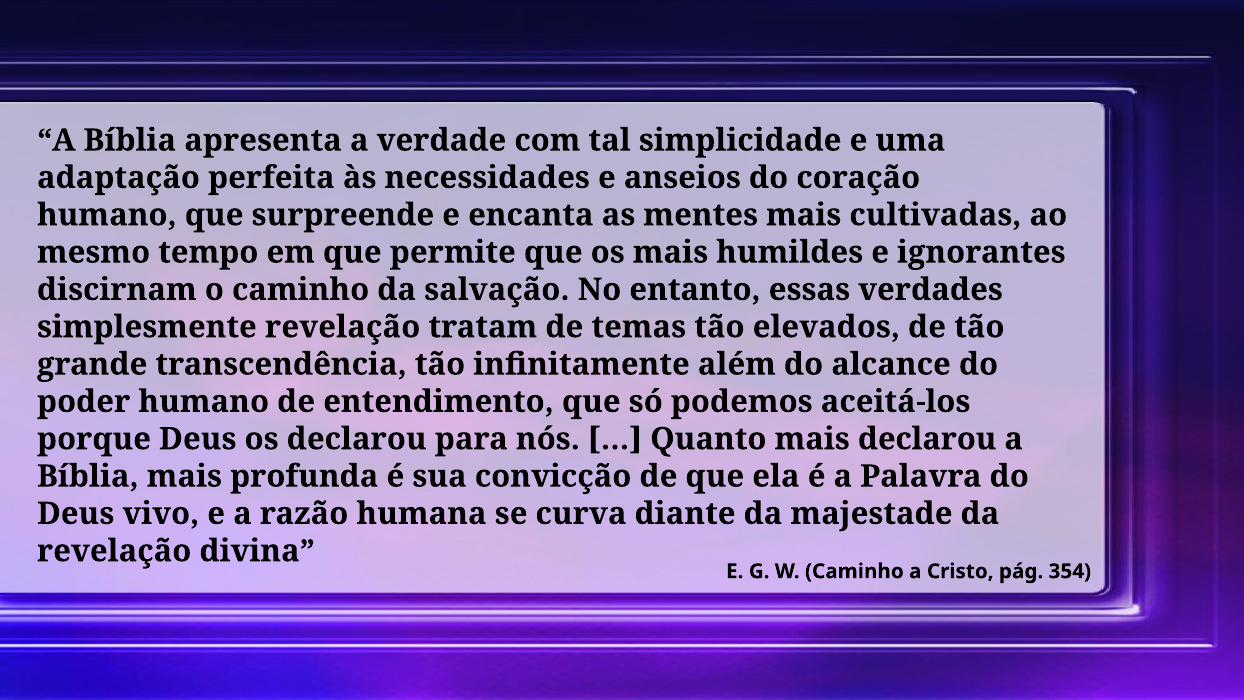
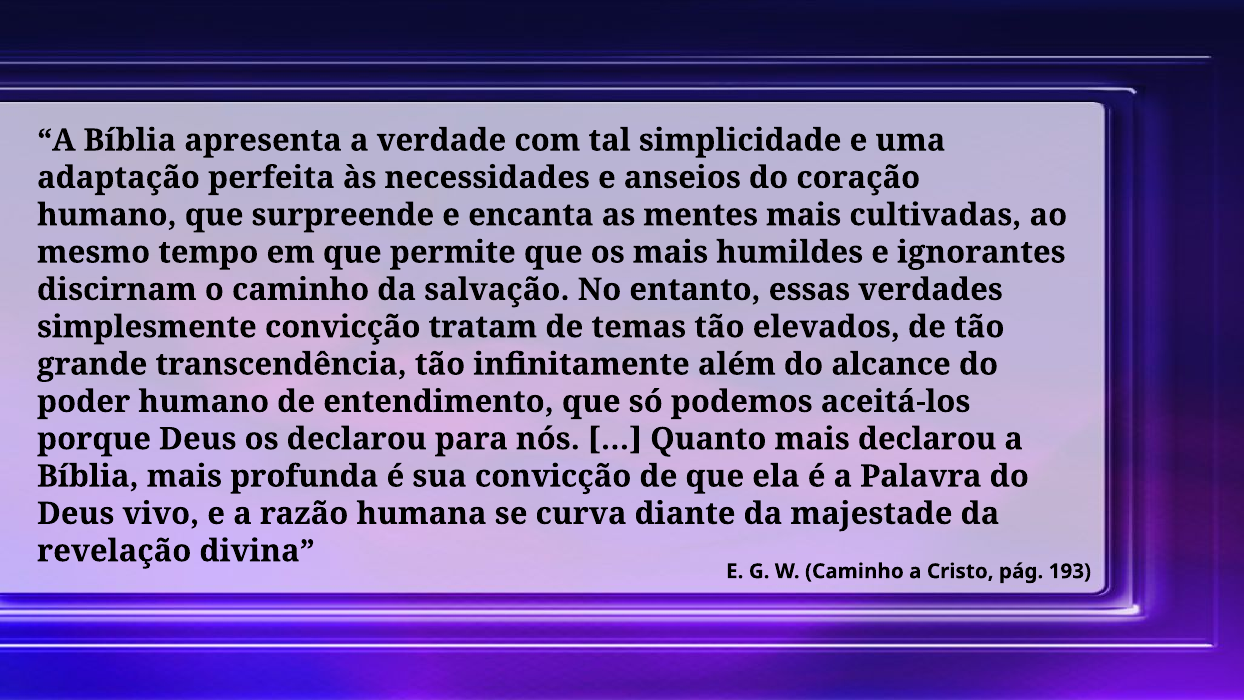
simplesmente revelação: revelação -> convicção (343, 327)
354: 354 -> 193 (1070, 571)
